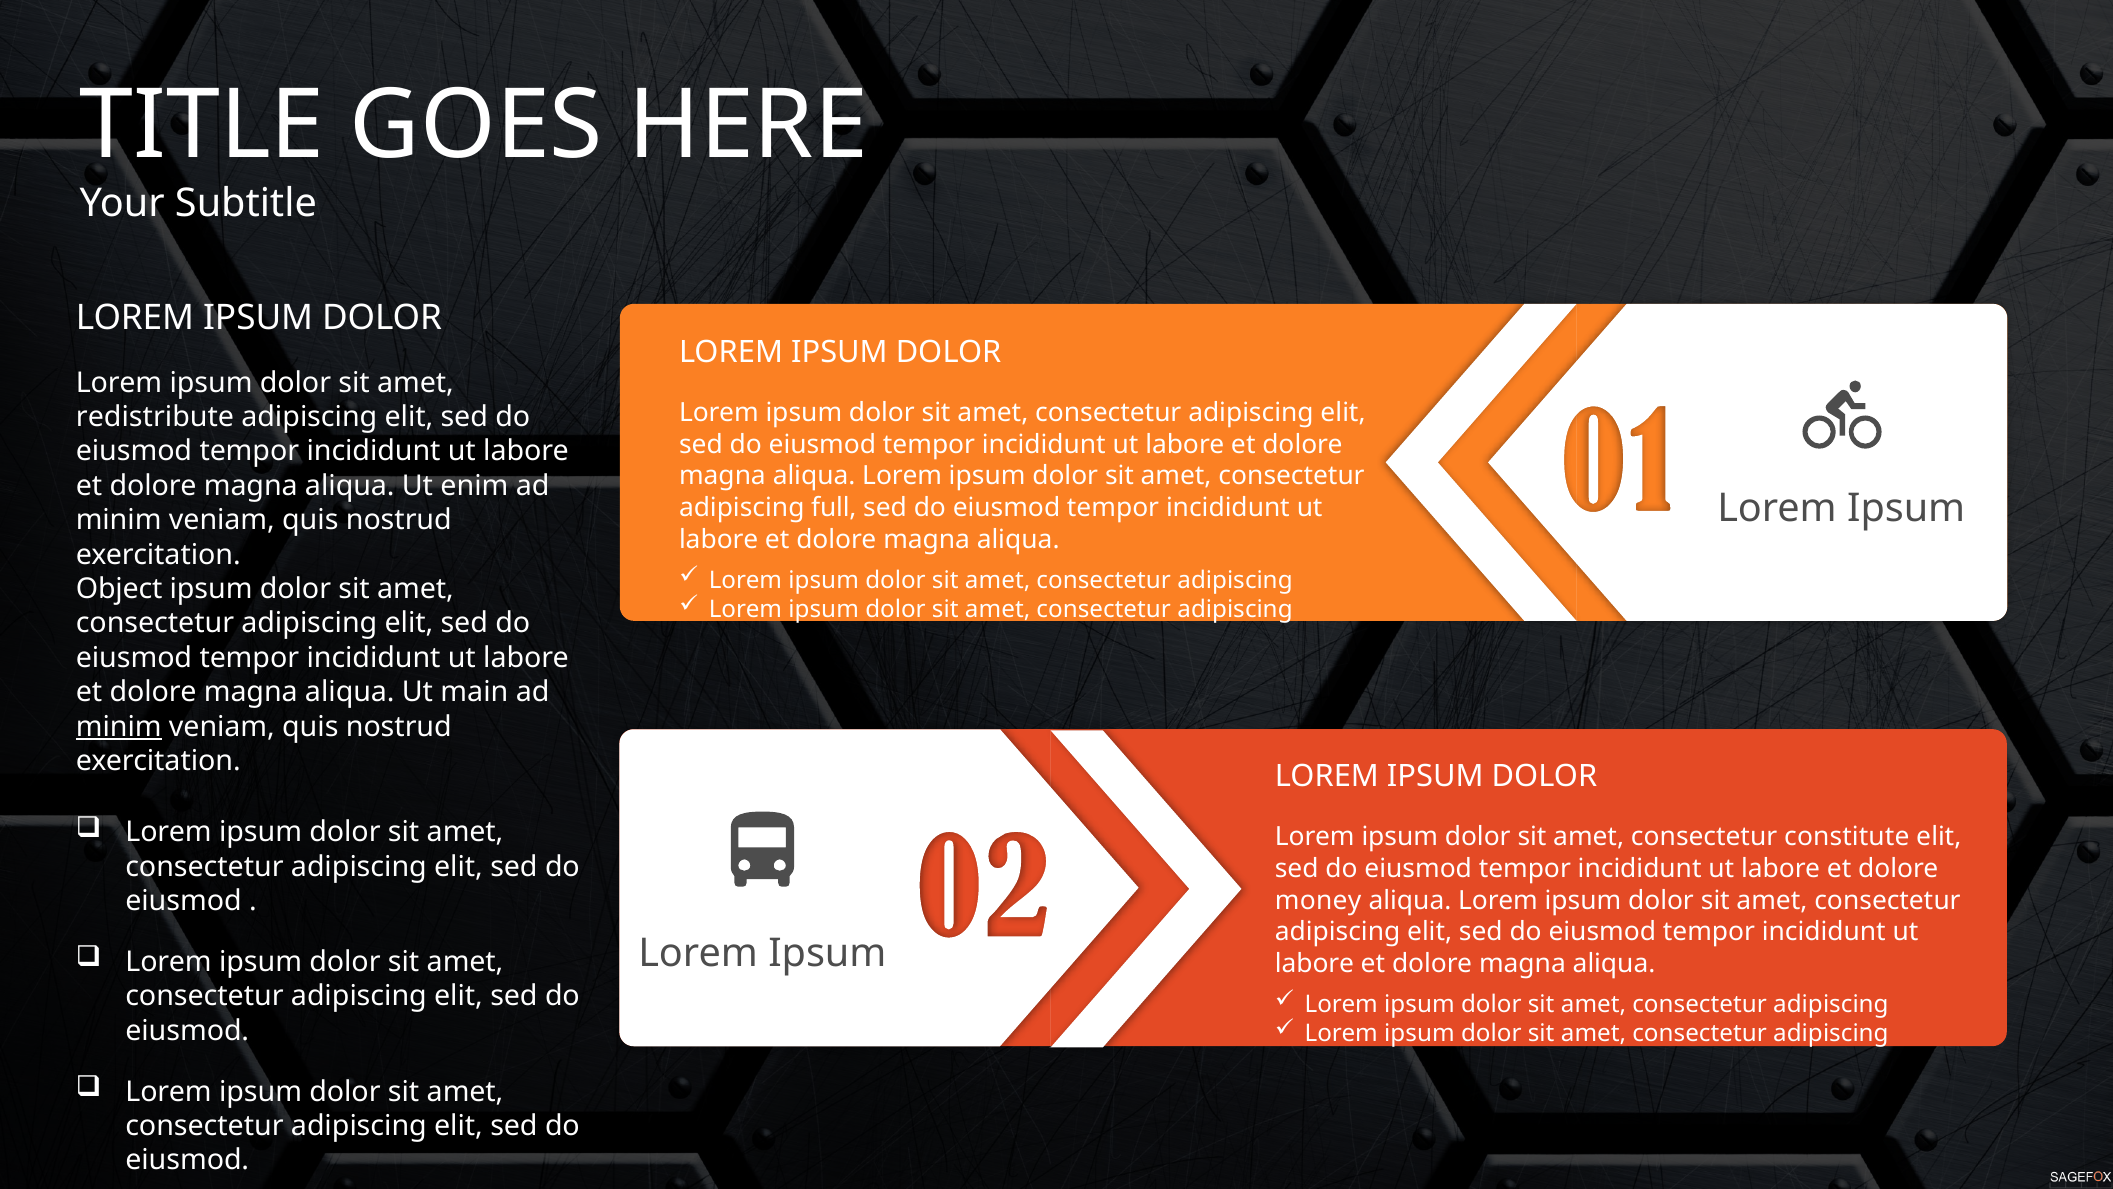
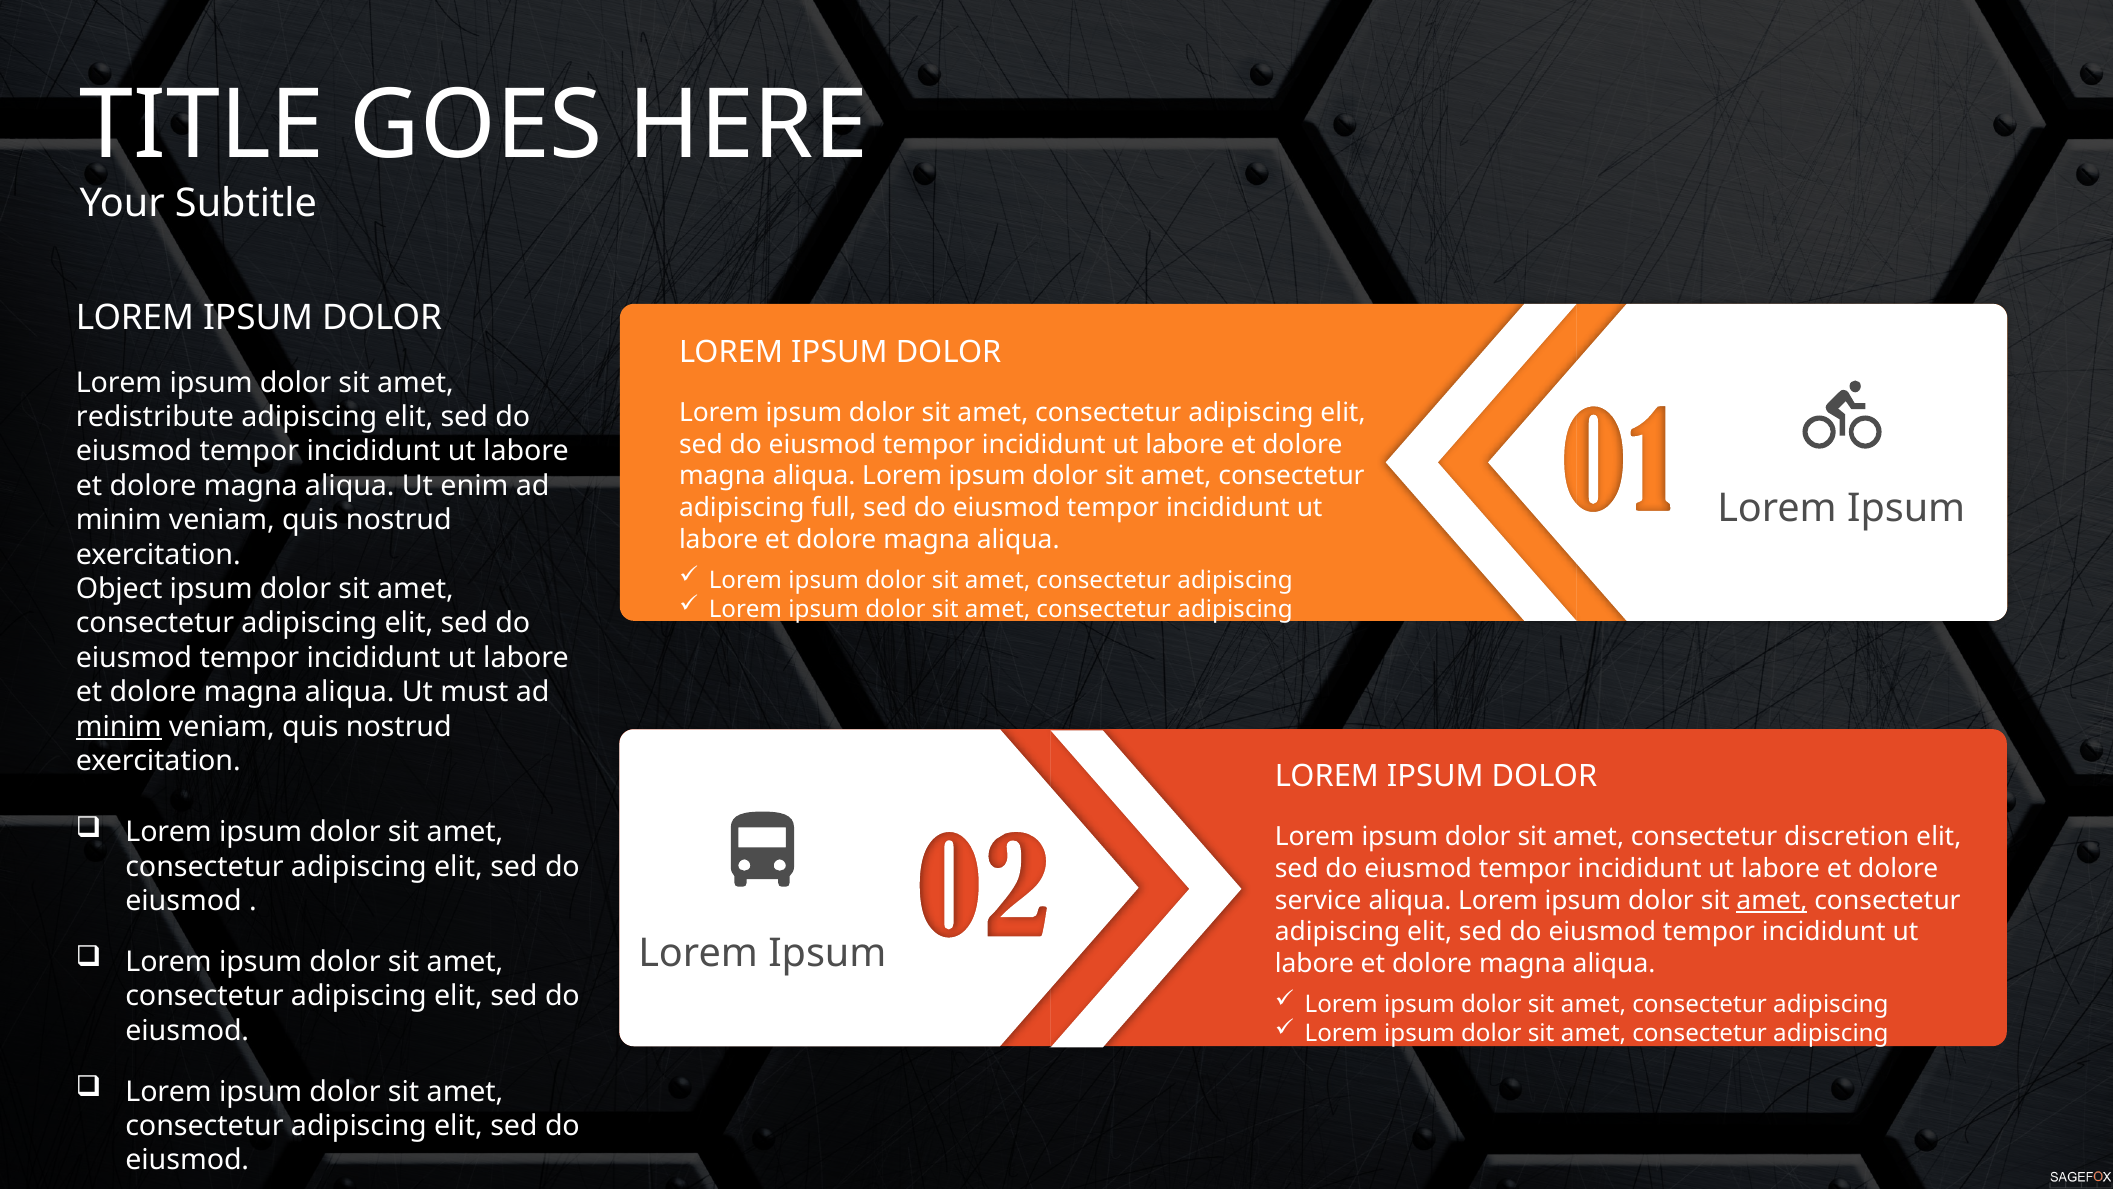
main: main -> must (475, 692)
constitute: constitute -> discretion (1847, 837)
money: money -> service (1318, 900)
amet underline: none -> present (1772, 900)
